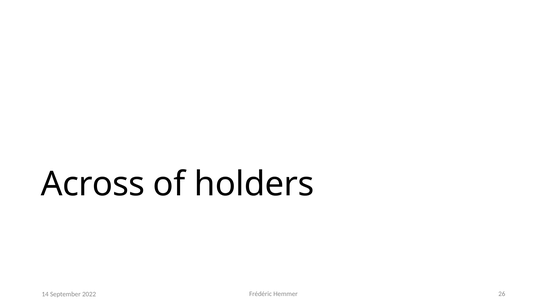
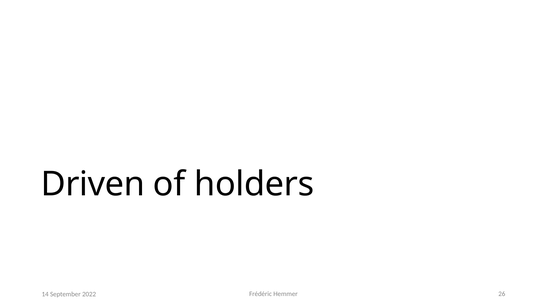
Across: Across -> Driven (93, 184)
